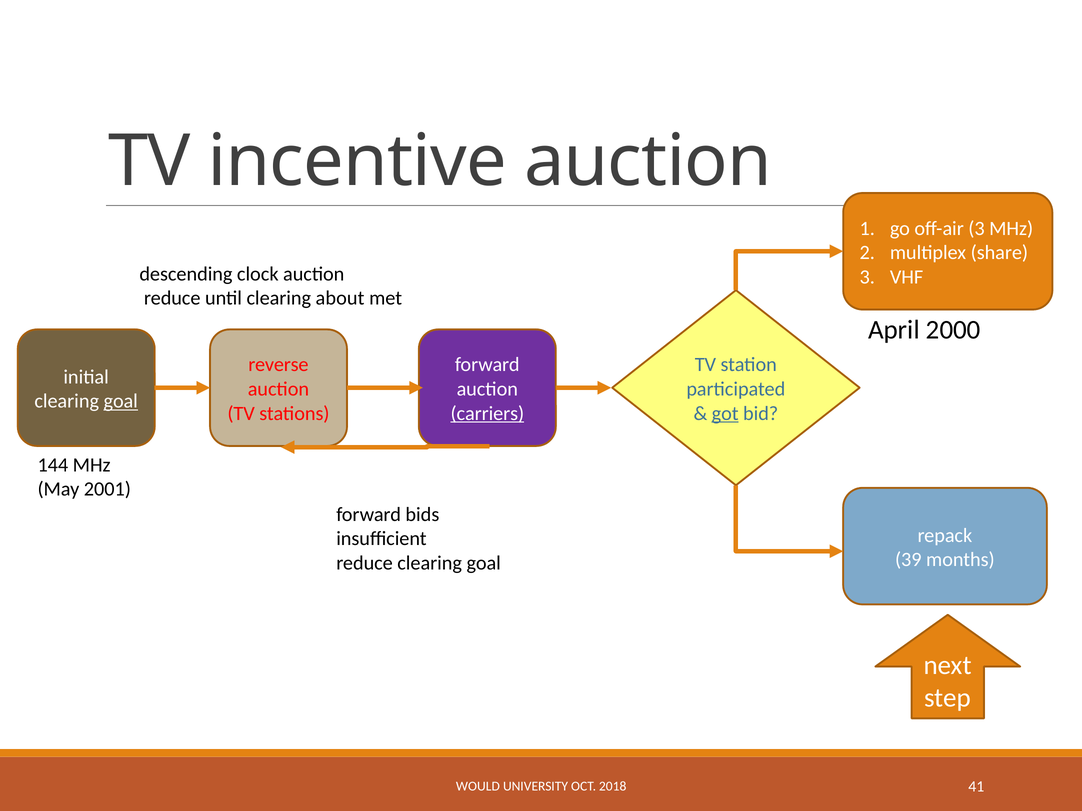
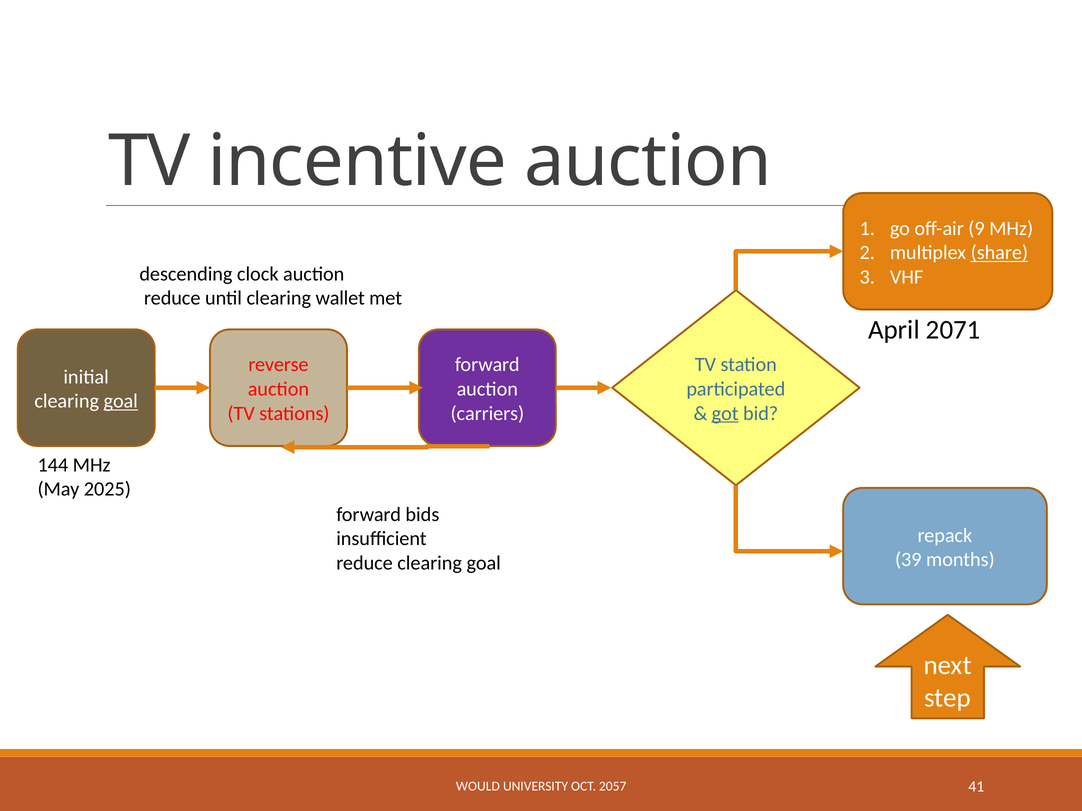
off-air 3: 3 -> 9 (976, 228)
share underline: none -> present (999, 253)
about: about -> wallet (340, 298)
2000: 2000 -> 2071 (953, 330)
carriers underline: present -> none (487, 414)
2001: 2001 -> 2025 (107, 490)
2018: 2018 -> 2057 (613, 787)
